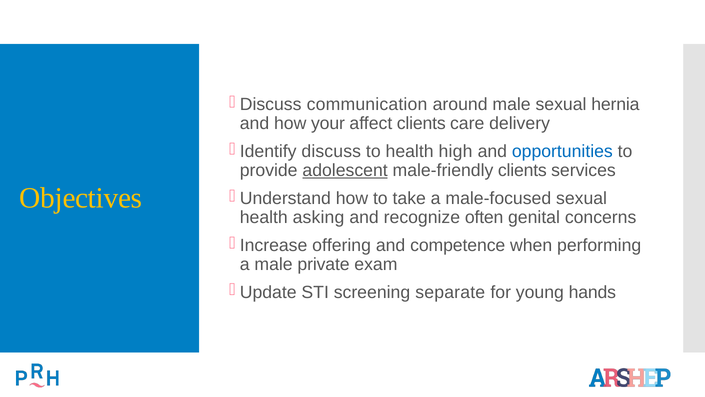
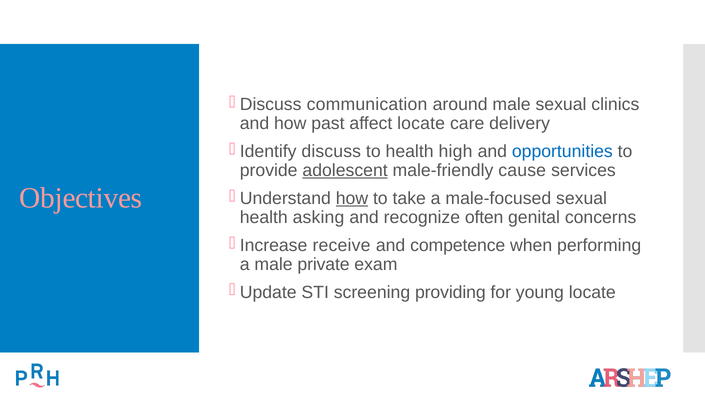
hernia: hernia -> clinics (615, 104)
your: your -> past (328, 123)
affect clients: clients -> locate (421, 123)
male-friendly clients: clients -> cause (522, 170)
Objectives colour: yellow -> pink (81, 198)
how underline: none -> present (352, 198)
offering: offering -> receive (342, 245)
separate: separate -> providing (450, 292)
young hands: hands -> locate (592, 292)
